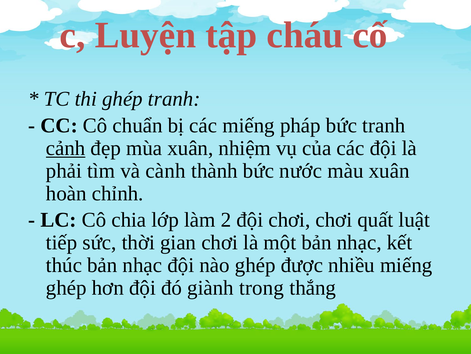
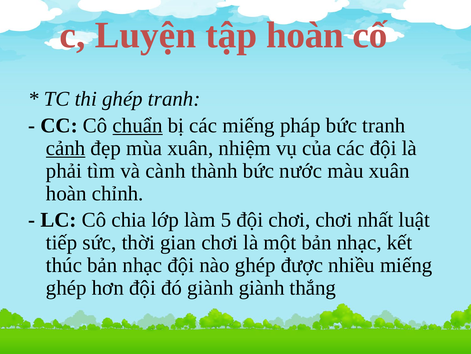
tập cháu: cháu -> hoàn (305, 35)
chuẩn underline: none -> present (138, 125)
2: 2 -> 5 (226, 219)
quất: quất -> nhất (375, 219)
giành trong: trong -> giành (262, 287)
